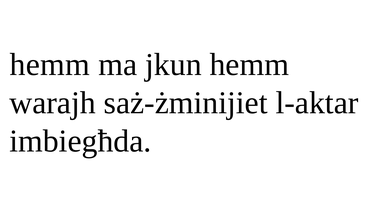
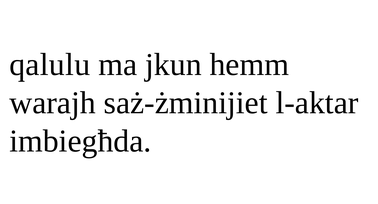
hemm: hemm -> qalulu (50, 64)
